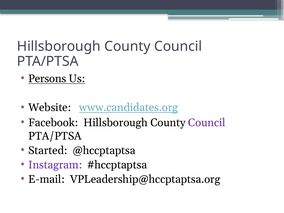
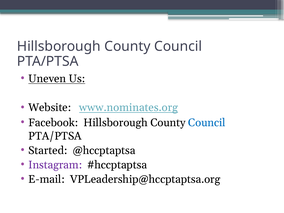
Persons: Persons -> Uneven (47, 79)
www.candidates.org: www.candidates.org -> www.nominates.org (129, 108)
Council colour: purple -> blue (207, 123)
